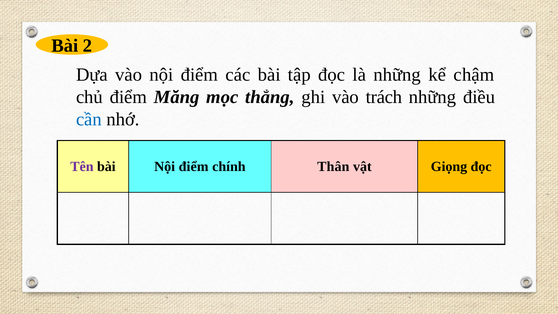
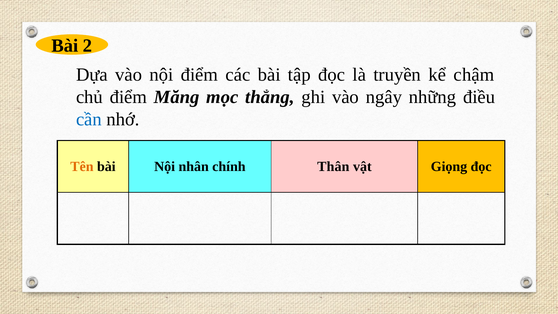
là những: những -> truyền (397, 75)
trách: trách -> ngây (384, 97)
Tên colour: purple -> orange (82, 166)
bài Nội điểm: điểm -> nhân (194, 166)
